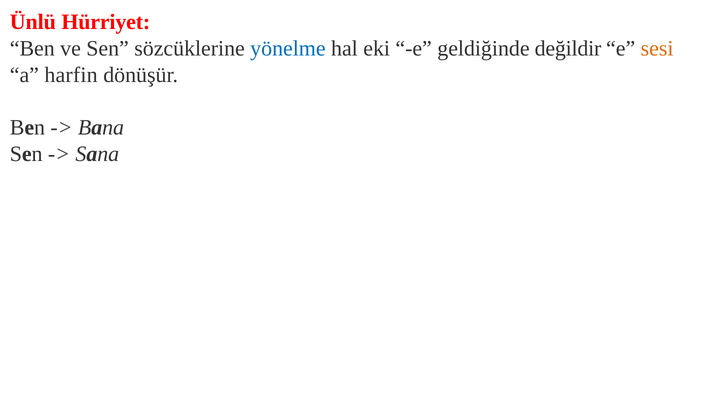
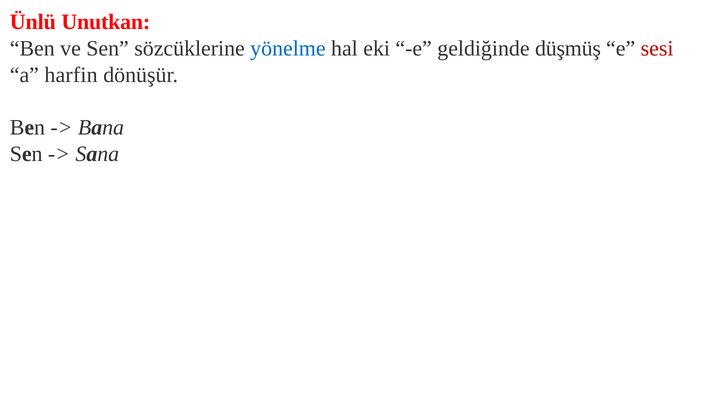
Hürriyet: Hürriyet -> Unutkan (106, 22)
değildir: değildir -> düşmüş (568, 49)
sesi colour: orange -> red (657, 49)
